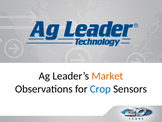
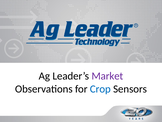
Market colour: orange -> purple (107, 76)
